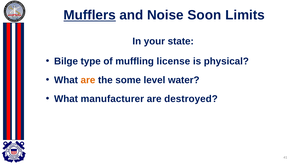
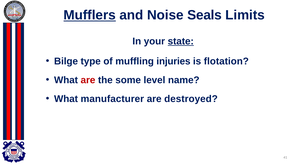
Soon: Soon -> Seals (205, 15)
state underline: none -> present (181, 41)
license: license -> injuries (173, 61)
physical: physical -> flotation (226, 61)
are colour: orange -> red (88, 80)
water: water -> name (184, 80)
